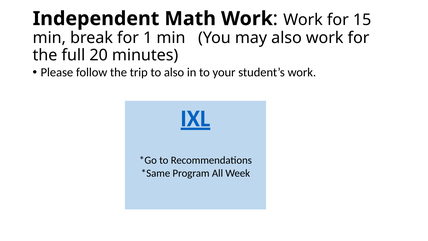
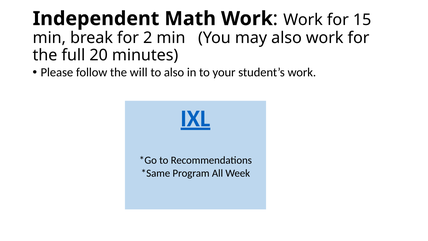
1: 1 -> 2 (148, 38)
trip: trip -> will (139, 72)
